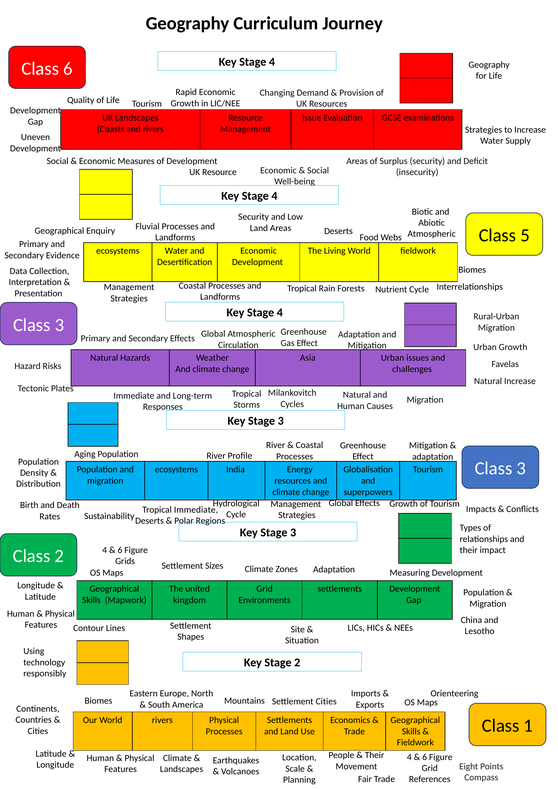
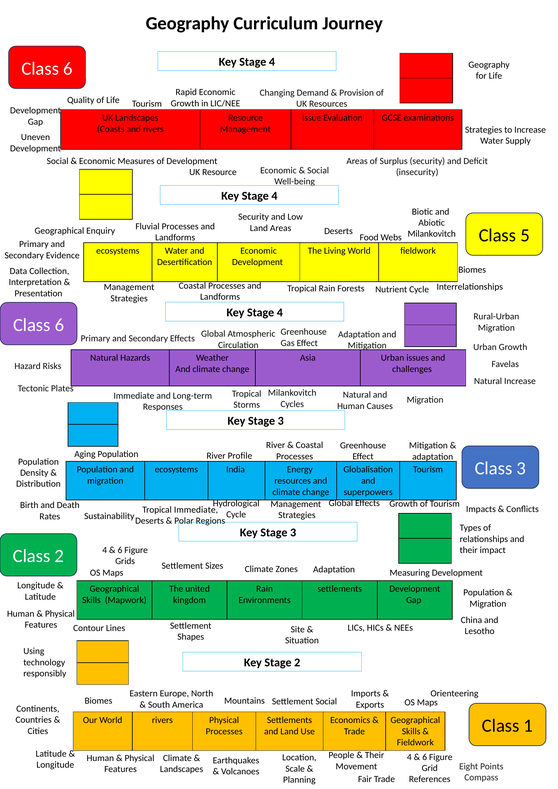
Atmospheric: Atmospheric -> Milankovitch (432, 234)
3: 3 -> 6 (59, 325)
Grid: Grid -> Rain (265, 589)
Settlement Cities: Cities -> Social (326, 702)
